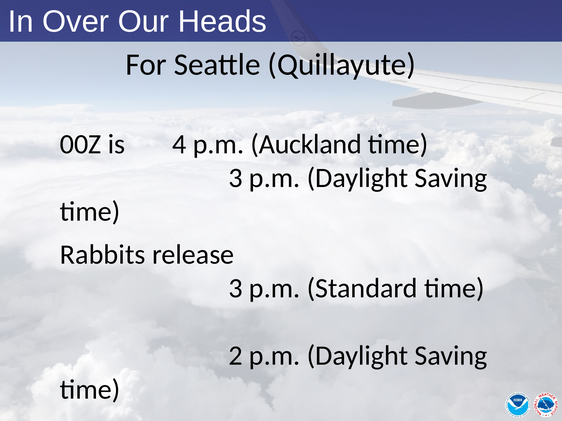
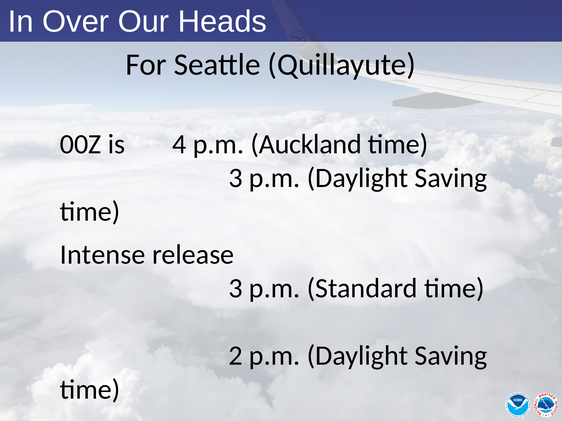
Rabbits: Rabbits -> Intense (103, 255)
